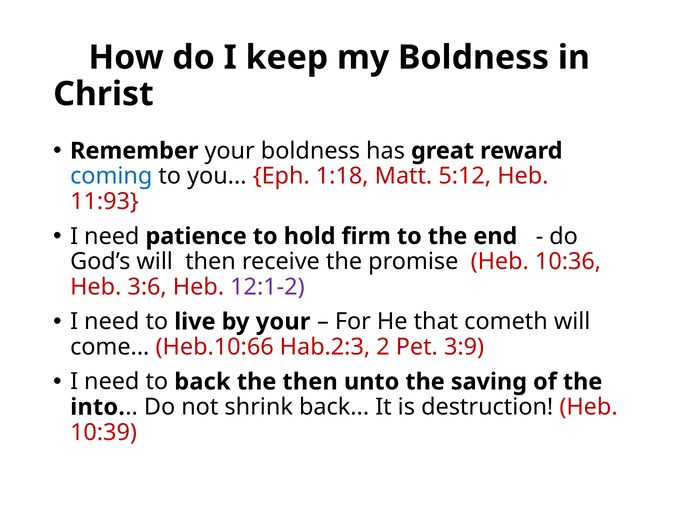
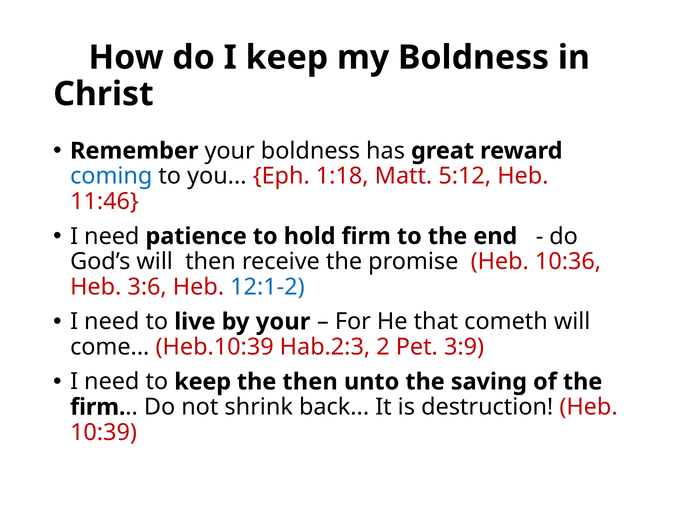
11:93: 11:93 -> 11:46 (105, 202)
12:1-2 colour: purple -> blue (267, 287)
Heb.10:66: Heb.10:66 -> Heb.10:39 (215, 347)
to back: back -> keep (203, 382)
into: into -> firm (98, 407)
